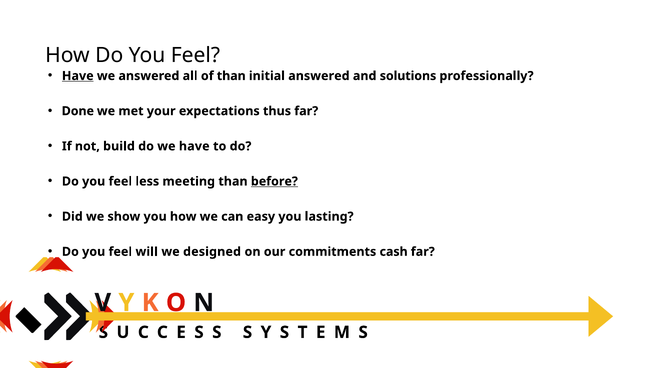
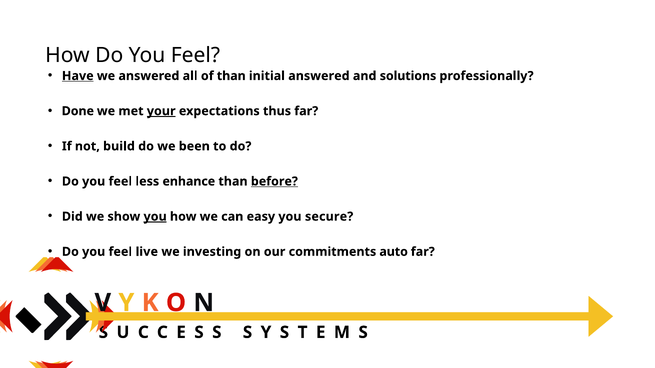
your underline: none -> present (161, 111)
we have: have -> been (194, 146)
meeting: meeting -> enhance (189, 182)
you underline: none -> present (155, 217)
lasting: lasting -> secure (329, 217)
will: will -> live (147, 252)
designed: designed -> investing (212, 252)
cash: cash -> auto (394, 252)
